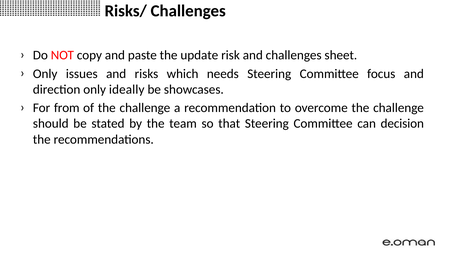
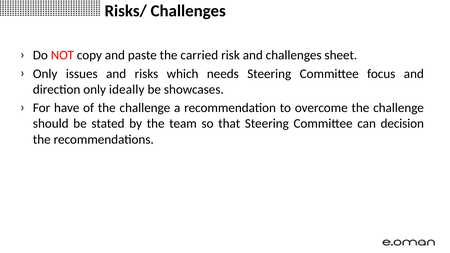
update: update -> carried (199, 55)
from: from -> have (67, 108)
